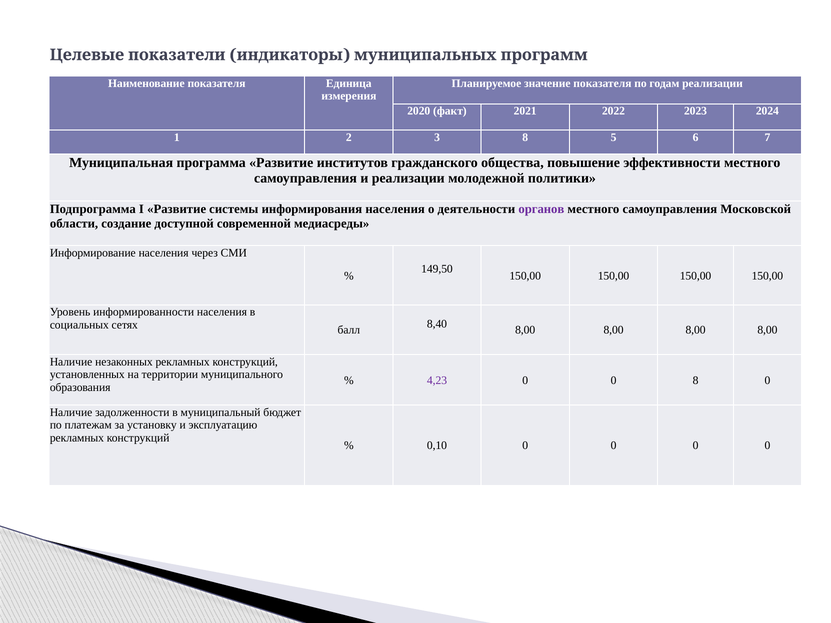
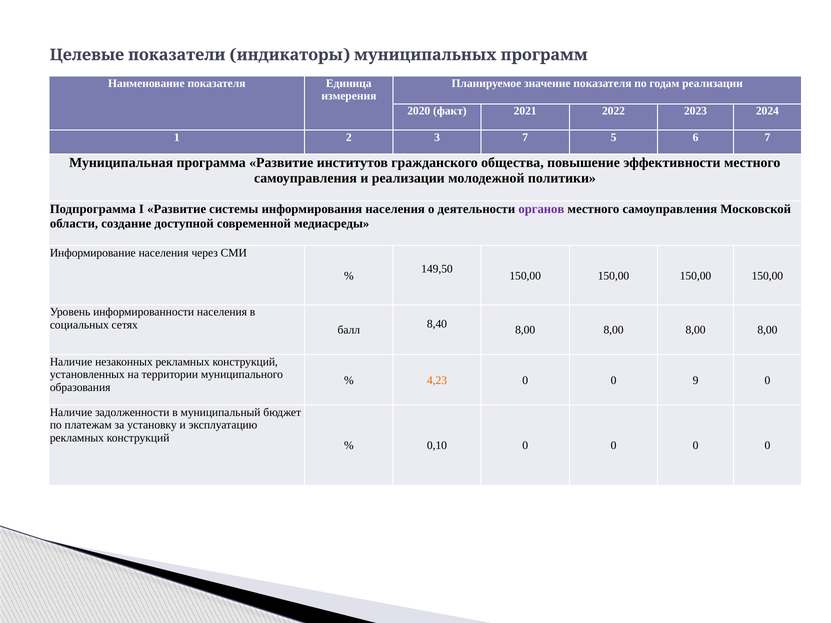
3 8: 8 -> 7 (525, 137)
4,23 colour: purple -> orange (437, 380)
0 8: 8 -> 9 (696, 380)
